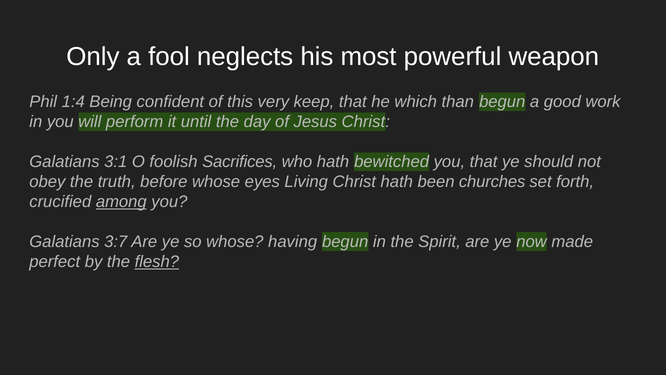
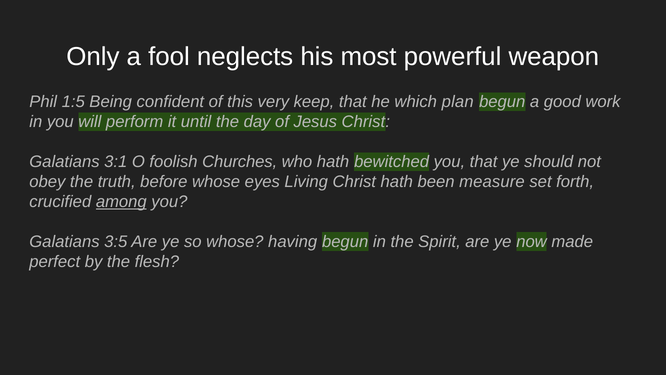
1:4: 1:4 -> 1:5 (73, 102)
than: than -> plan (458, 102)
Sacrifices: Sacrifices -> Churches (240, 162)
churches: churches -> measure (492, 182)
3:7: 3:7 -> 3:5 (116, 242)
flesh underline: present -> none (157, 262)
